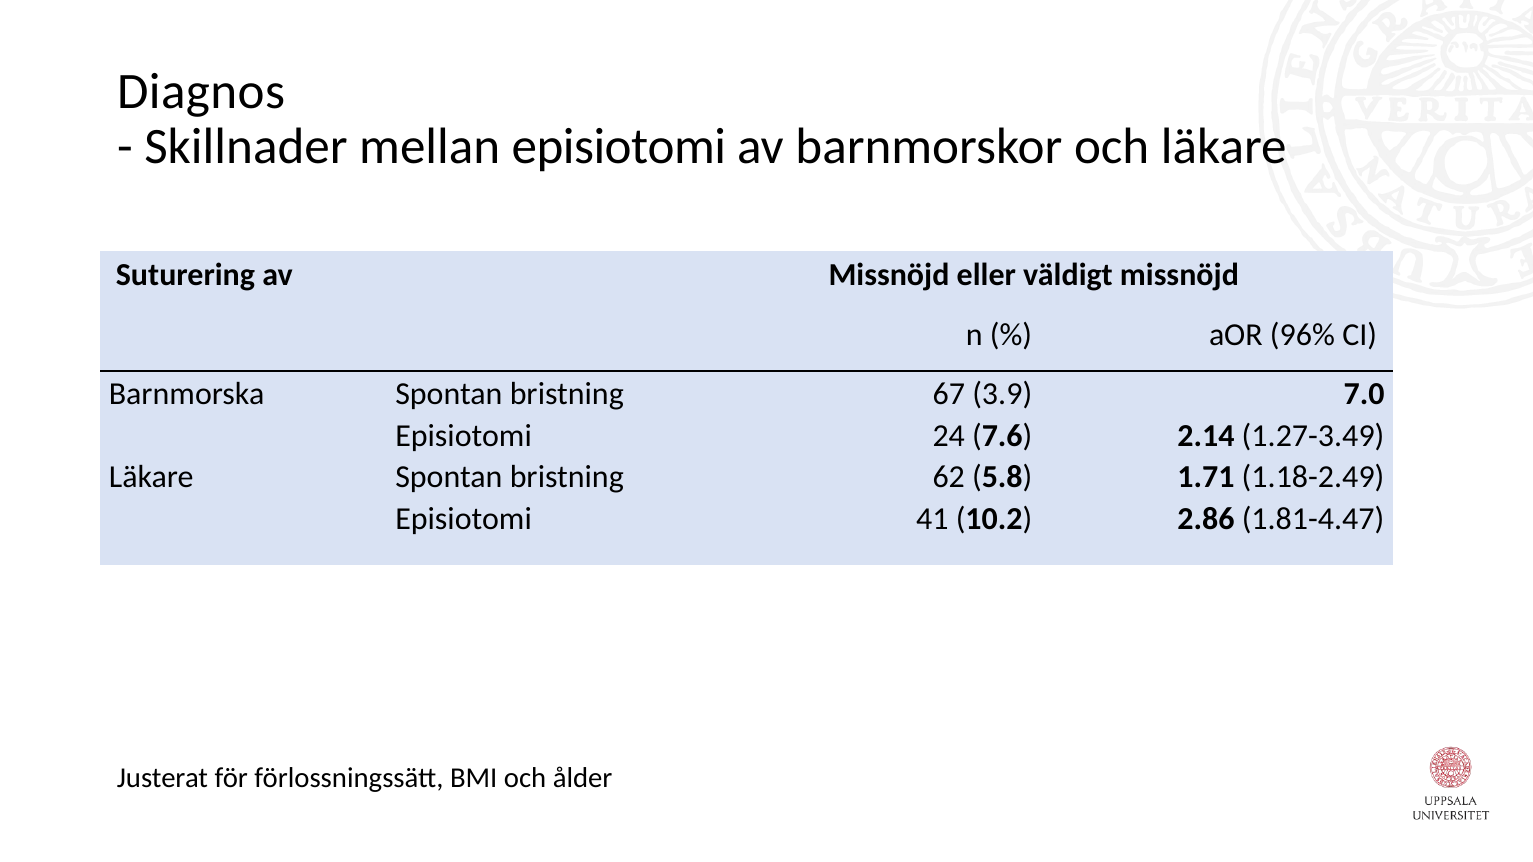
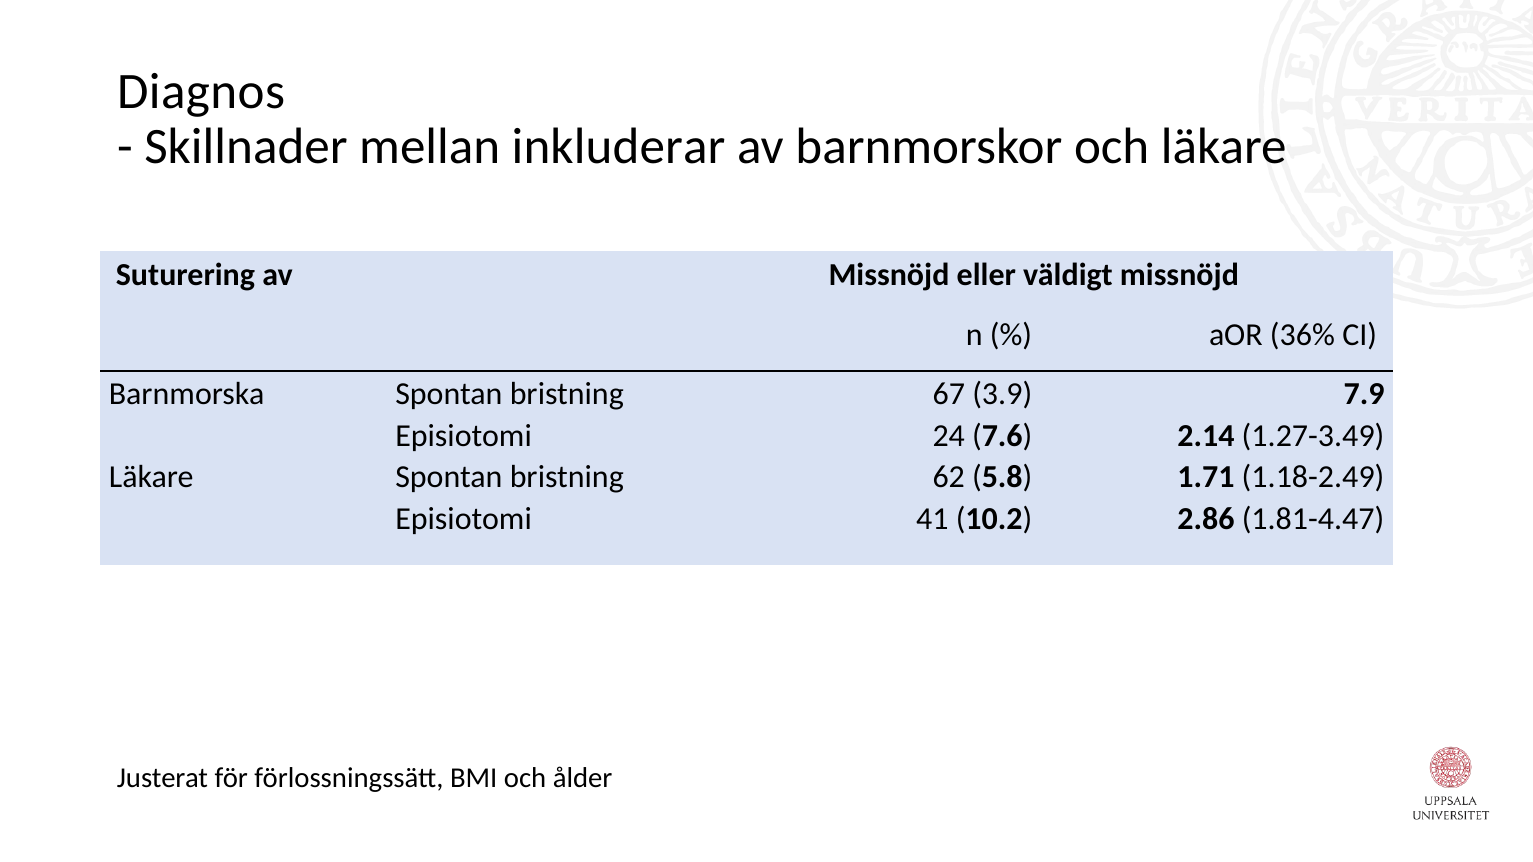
mellan episiotomi: episiotomi -> inkluderar (619, 146)
96%: 96% -> 36% (1302, 335)
7.0: 7.0 -> 7.9 (1364, 394)
